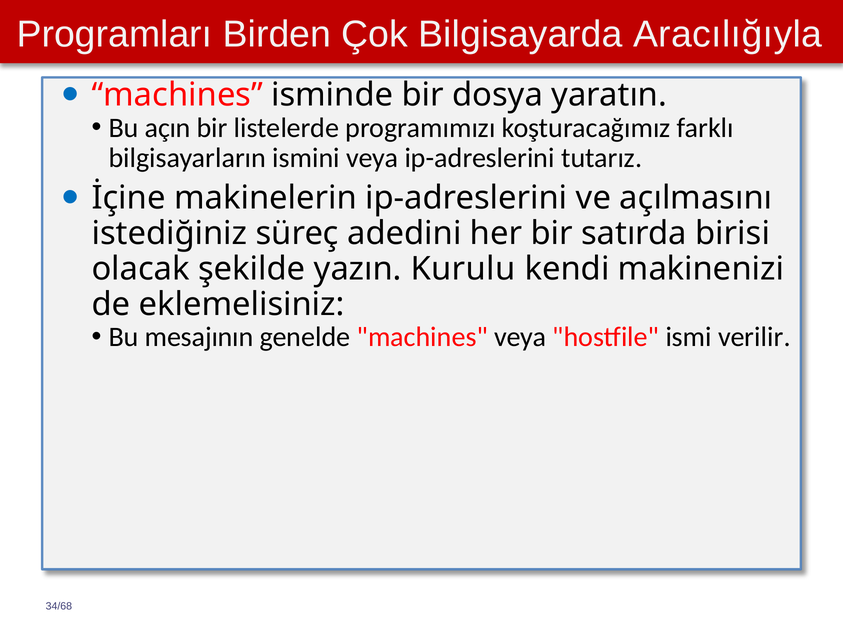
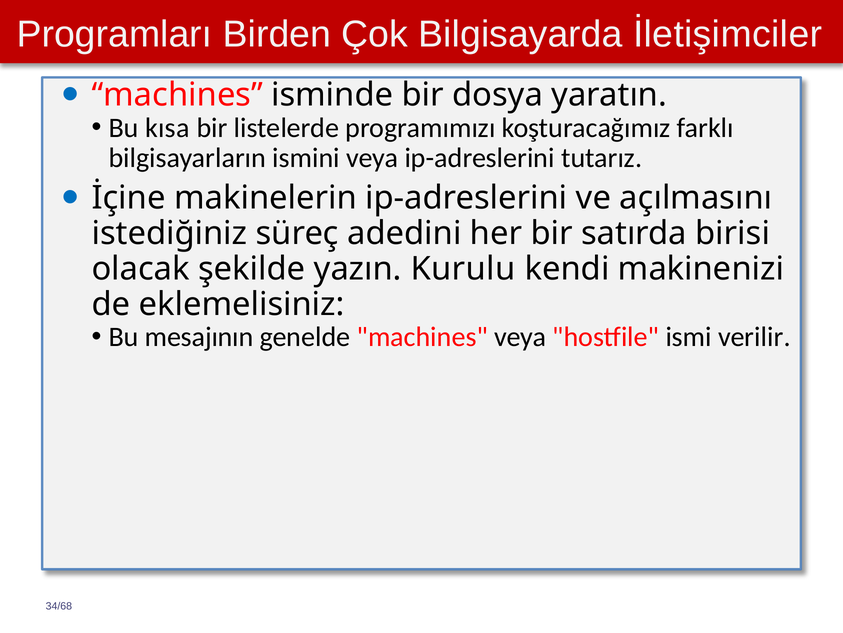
Aracılığıyla: Aracılığıyla -> İletişimciler (728, 34)
açın: açın -> kısa (167, 128)
